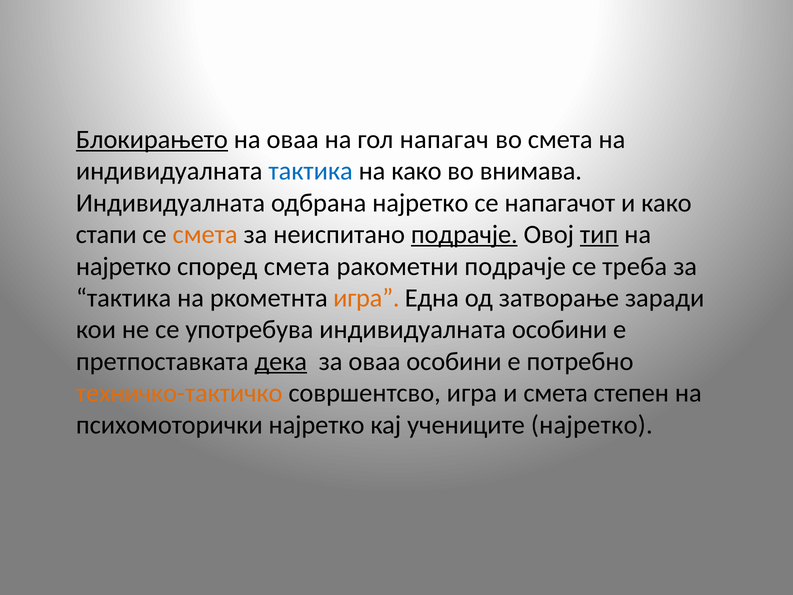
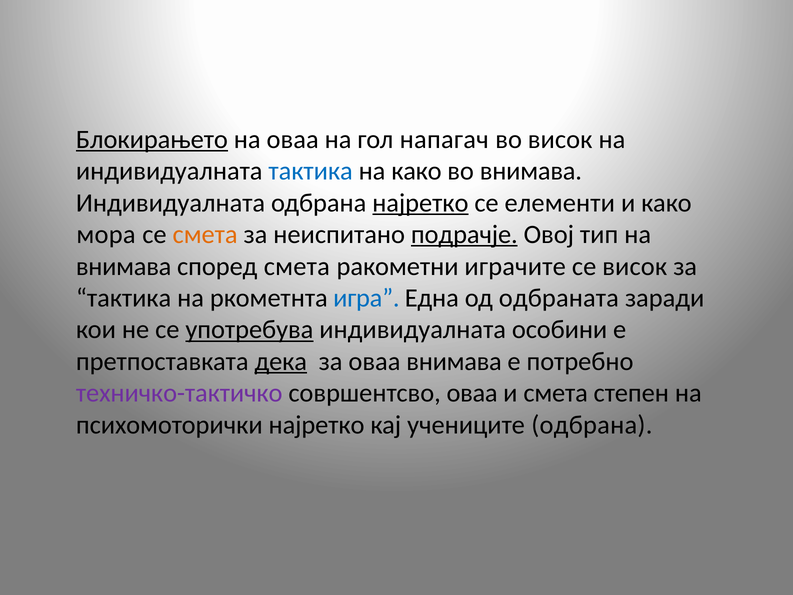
во смета: смета -> висок (560, 139)
најретко underline: none -> present (420, 203)
напагачот: напагачот -> елементи (560, 203)
стапи: стапи -> мора (106, 234)
тип underline: present -> none (599, 234)
најретко: најретко -> внимава (124, 266)
ракометни подрачје: подрачје -> играчите (515, 266)
се треба: треба -> висок (635, 266)
игра colour: orange -> blue (366, 298)
затворање: затворање -> одбраната (559, 298)
употребува underline: none -> present (249, 330)
оваа особини: особини -> внимава (454, 361)
техничко-тактичко colour: orange -> purple (179, 393)
совршентсво игра: игра -> оваа (472, 393)
учениците најретко: најретко -> одбрана (592, 425)
